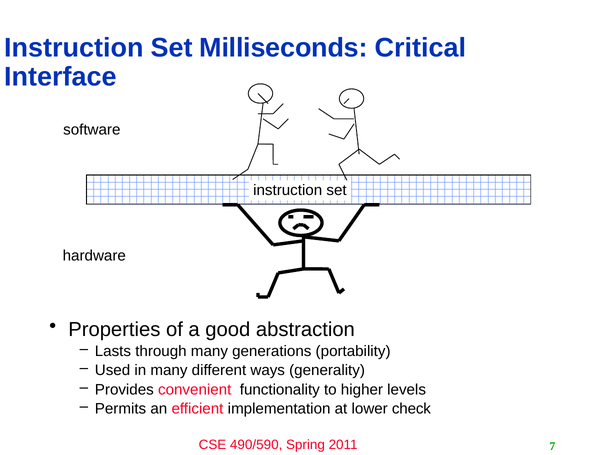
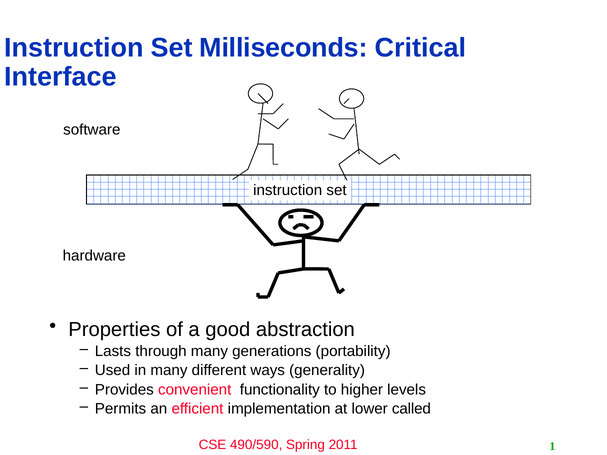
check: check -> called (411, 409)
7: 7 -> 1 (552, 446)
